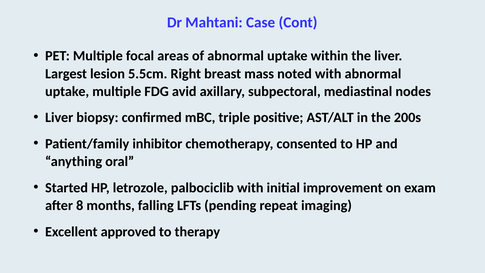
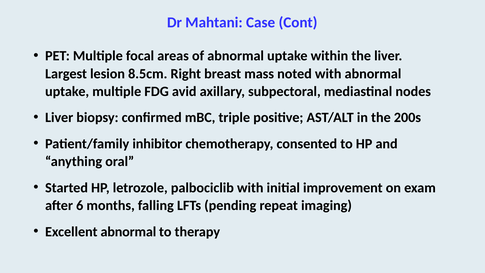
5.5cm: 5.5cm -> 8.5cm (148, 74)
8: 8 -> 6 (80, 205)
Excellent approved: approved -> abnormal (128, 232)
